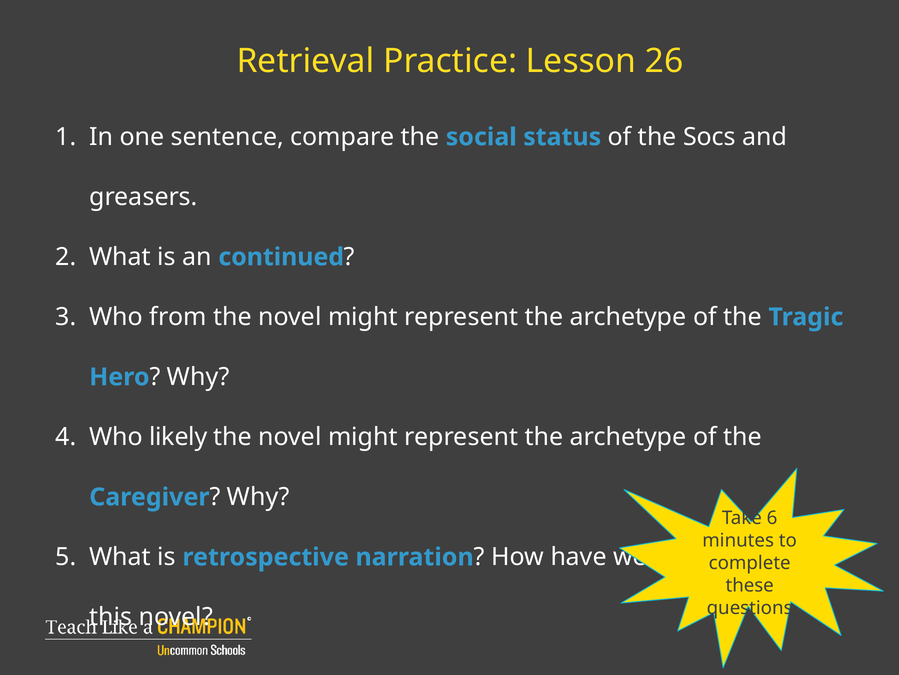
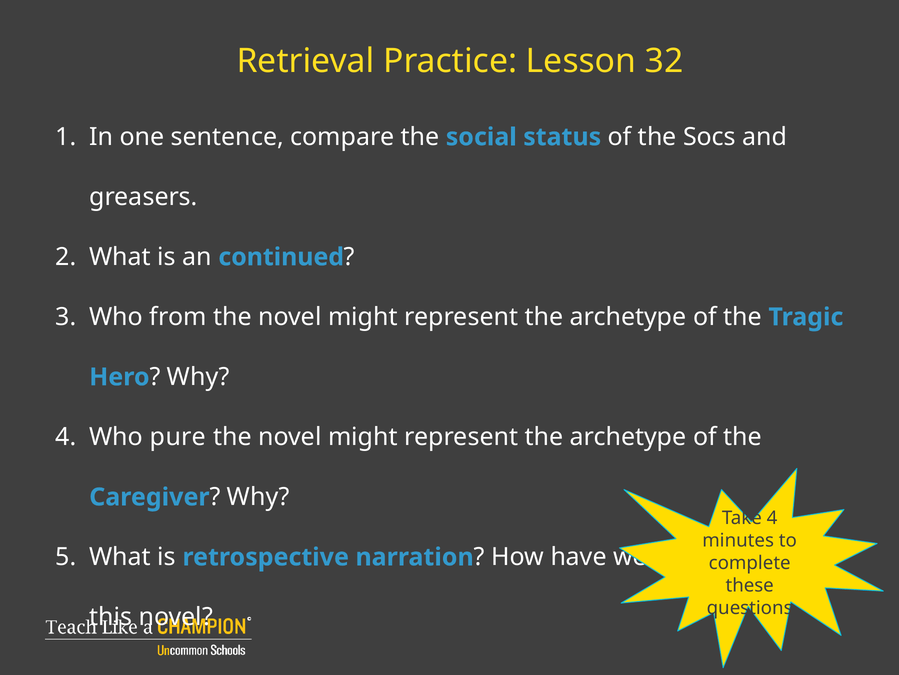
26: 26 -> 32 (664, 61)
likely: likely -> pure (178, 437)
Take 6: 6 -> 4 (772, 518)
